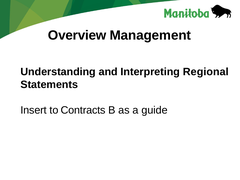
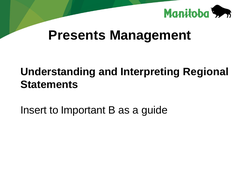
Overview: Overview -> Presents (77, 35)
Contracts: Contracts -> Important (83, 110)
